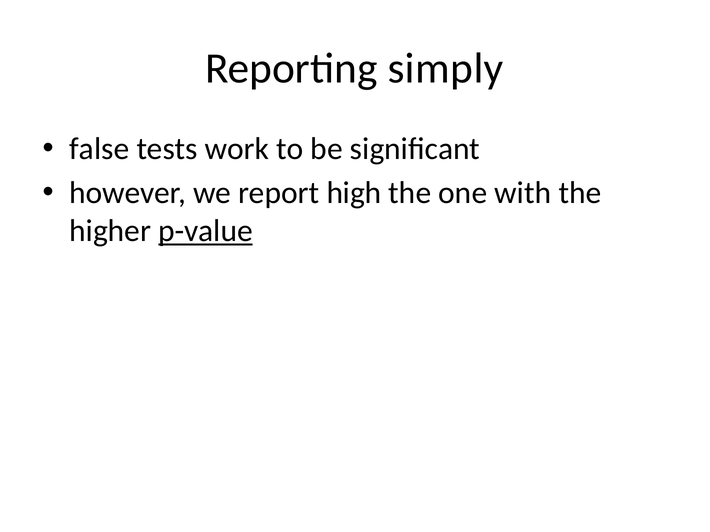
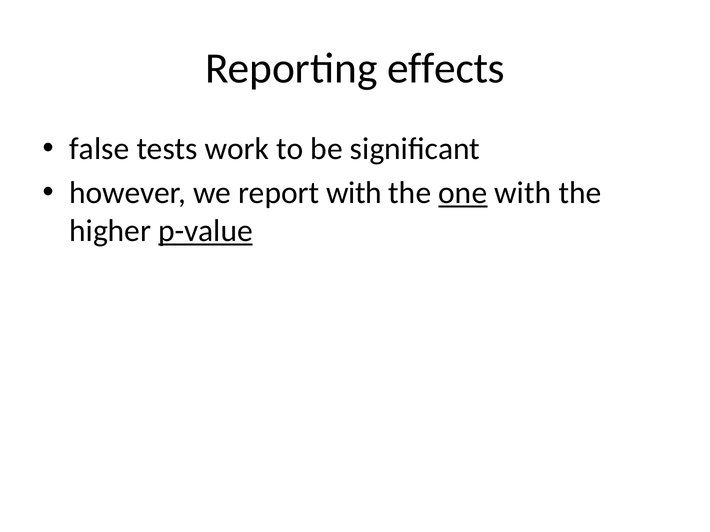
simply: simply -> effects (446, 69)
report high: high -> with (354, 193)
one underline: none -> present (463, 193)
